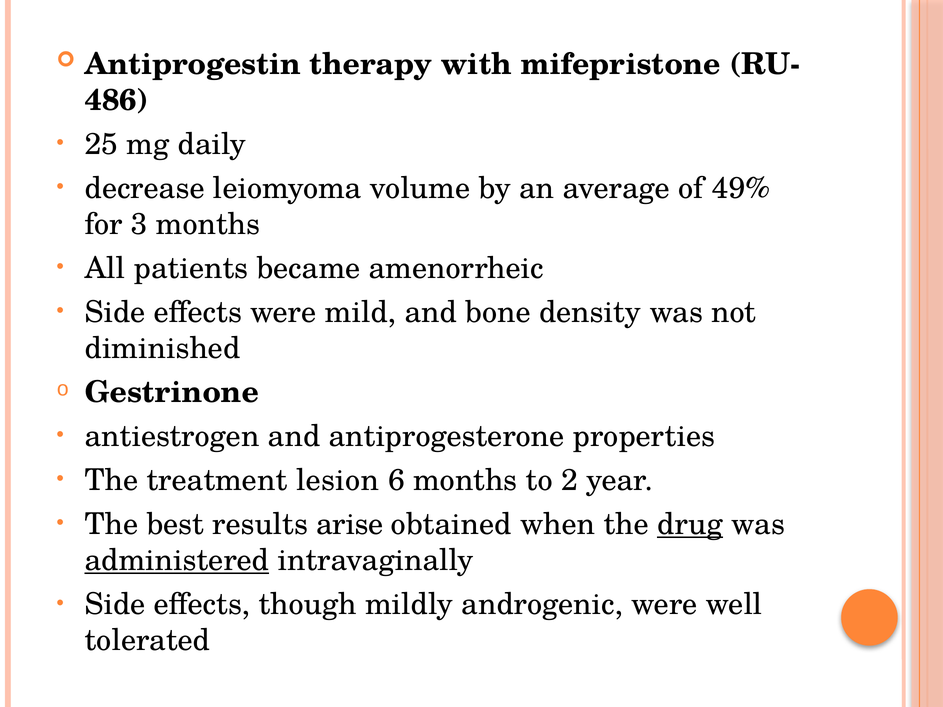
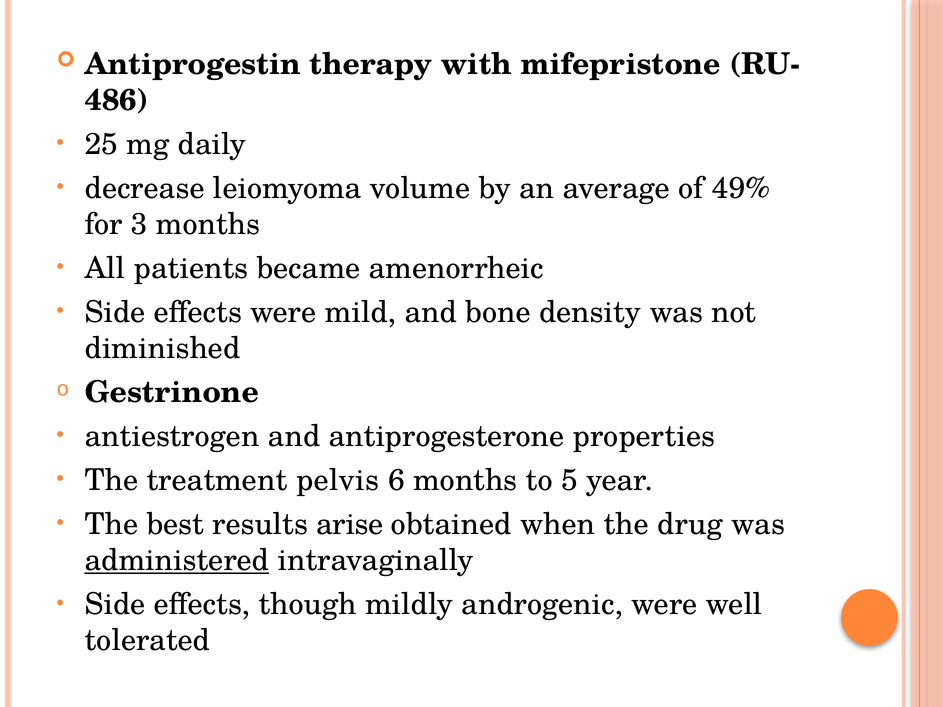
lesion: lesion -> pelvis (338, 480)
2: 2 -> 5 (569, 480)
drug underline: present -> none (690, 524)
